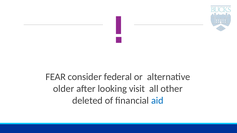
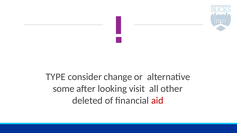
FEAR: FEAR -> TYPE (56, 77)
federal: federal -> change (118, 77)
older: older -> some (64, 89)
aid colour: blue -> red (157, 101)
